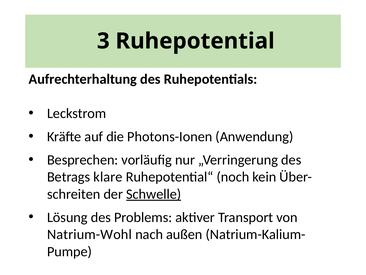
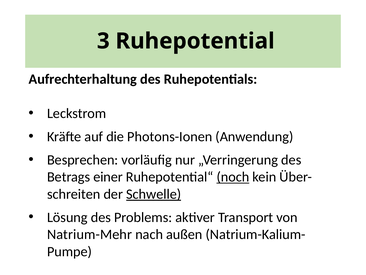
klare: klare -> einer (108, 177)
noch underline: none -> present (233, 177)
Natrium-Wohl: Natrium-Wohl -> Natrium-Mehr (90, 234)
